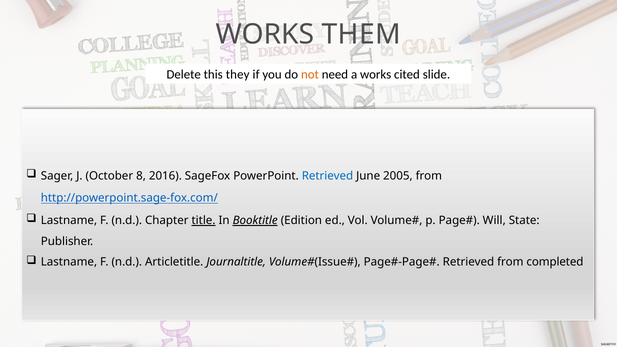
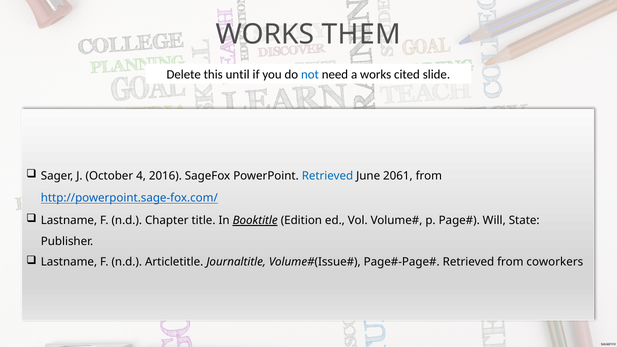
they: they -> until (238, 75)
not colour: orange -> blue (310, 75)
8: 8 -> 4 (141, 176)
2005: 2005 -> 2061 (398, 176)
title underline: present -> none (204, 221)
completed: completed -> coworkers (555, 262)
